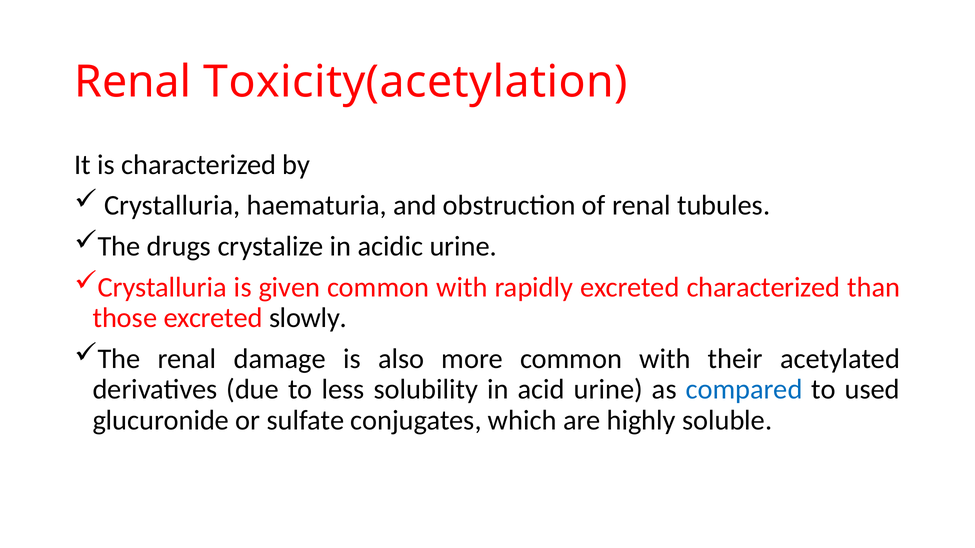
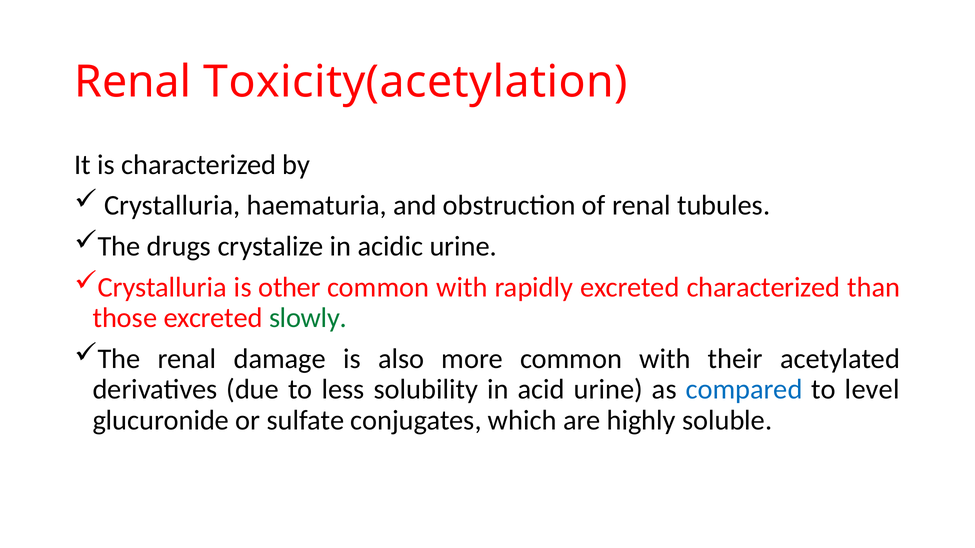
given: given -> other (290, 287)
slowly colour: black -> green (308, 318)
used: used -> level (872, 390)
